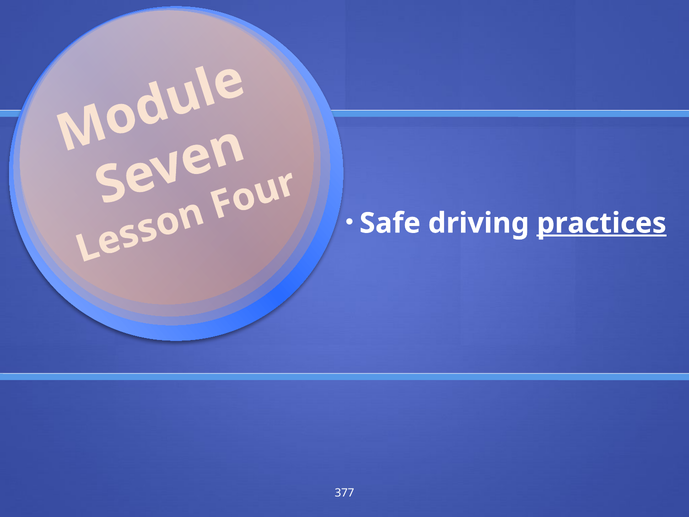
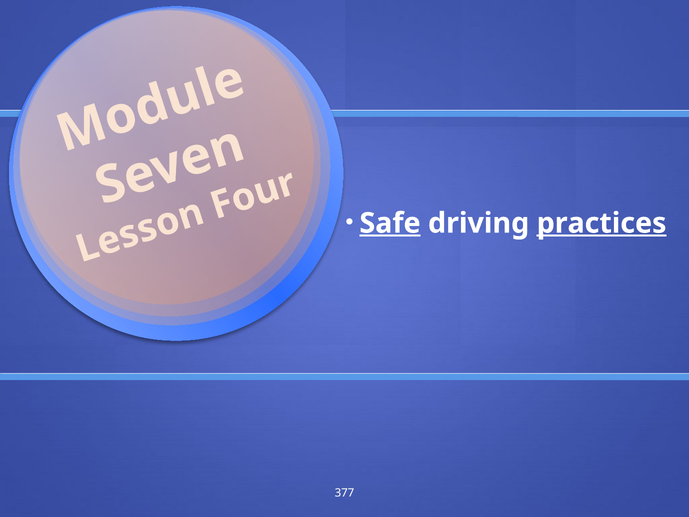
Safe underline: none -> present (390, 223)
